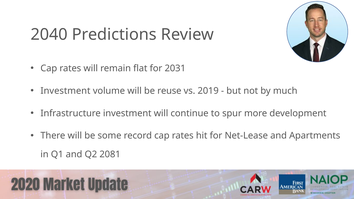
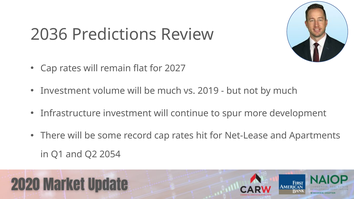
2040: 2040 -> 2036 (49, 35)
2031: 2031 -> 2027 (175, 68)
be reuse: reuse -> much (169, 91)
2081: 2081 -> 2054 (110, 155)
